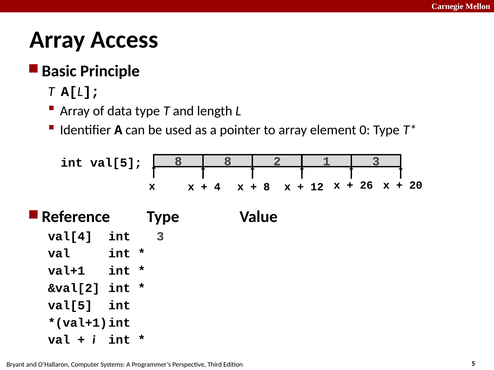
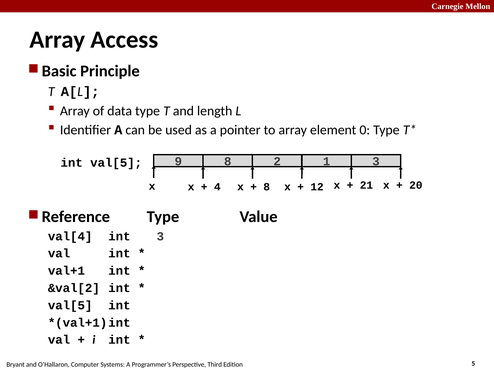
val[5 8: 8 -> 9 (178, 162)
26: 26 -> 21 (366, 185)
